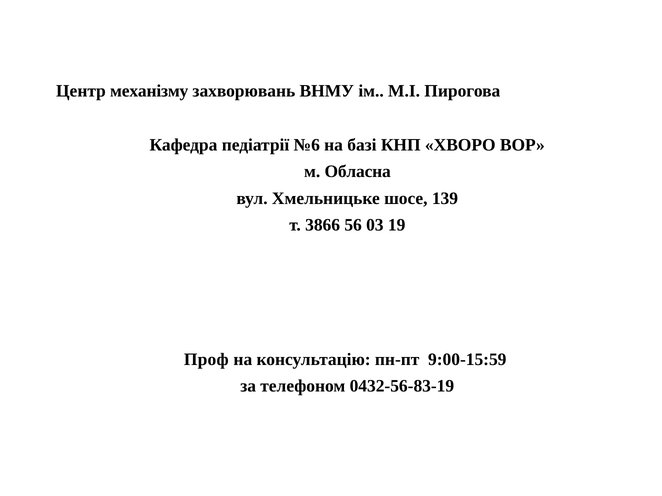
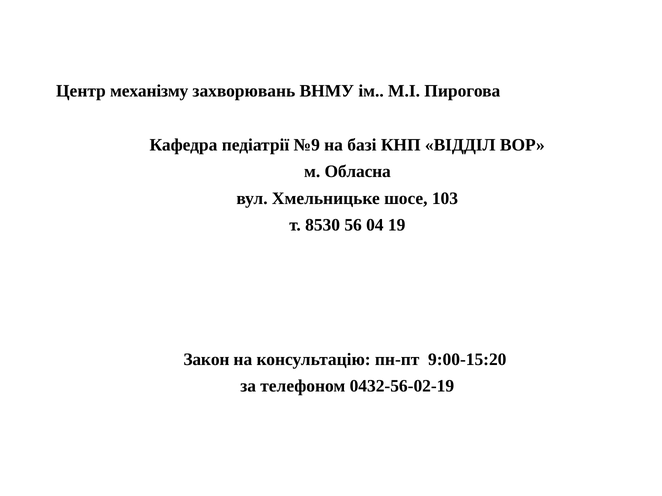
№6: №6 -> №9 (307, 145)
ХВОРО: ХВОРО -> ВІДДІЛ (460, 145)
139: 139 -> 103 (445, 199)
3866: 3866 -> 8530 (323, 225)
03: 03 -> 04 (375, 225)
Проф: Проф -> Закон (206, 360)
9:00-15:59: 9:00-15:59 -> 9:00-15:20 (467, 360)
0432-56-83-19: 0432-56-83-19 -> 0432-56-02-19 (402, 387)
